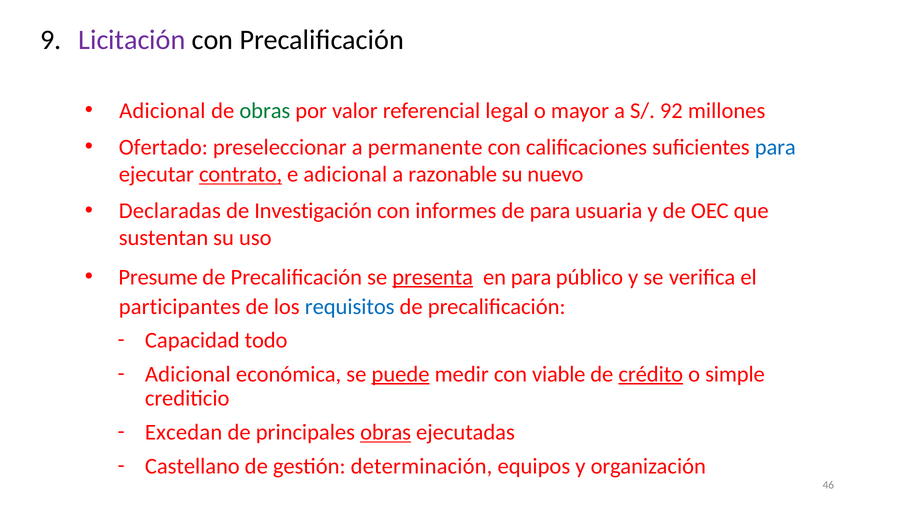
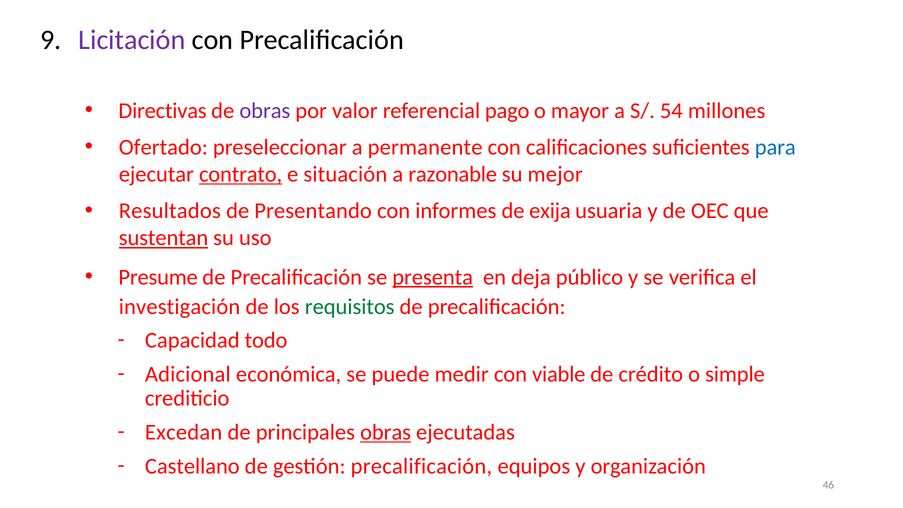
Adicional: Adicional -> Directivas (163, 111)
obras colour: green -> purple (265, 111)
legal: legal -> pago (507, 111)
92: 92 -> 54 (671, 111)
e adicional: adicional -> situación (345, 174)
nuevo: nuevo -> mejor (555, 174)
Declaradas: Declaradas -> Resultados (170, 211)
Investigación: Investigación -> Presentando (313, 211)
de para: para -> exija (550, 211)
sustentan underline: none -> present (164, 238)
en para: para -> deja (531, 277)
participantes: participantes -> investigación (180, 307)
requisitos colour: blue -> green (350, 307)
puede underline: present -> none (401, 374)
crédito underline: present -> none (651, 374)
gestión determinación: determinación -> precalificación (421, 466)
